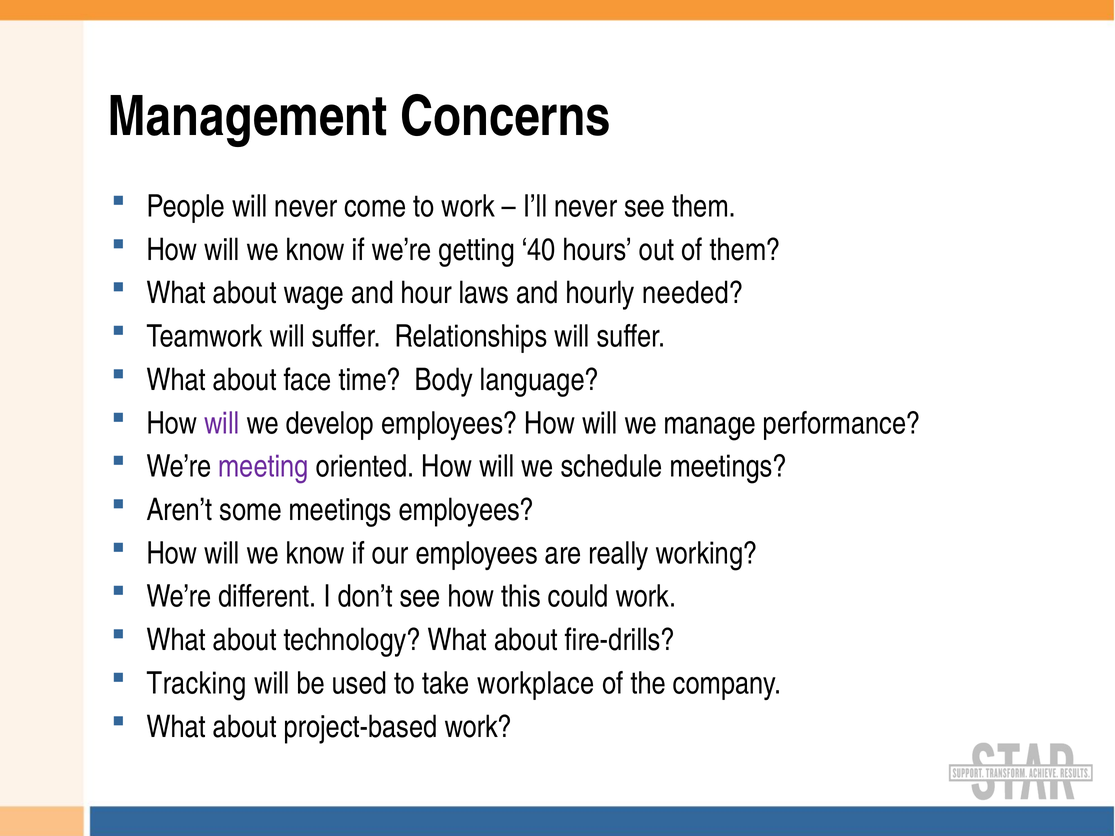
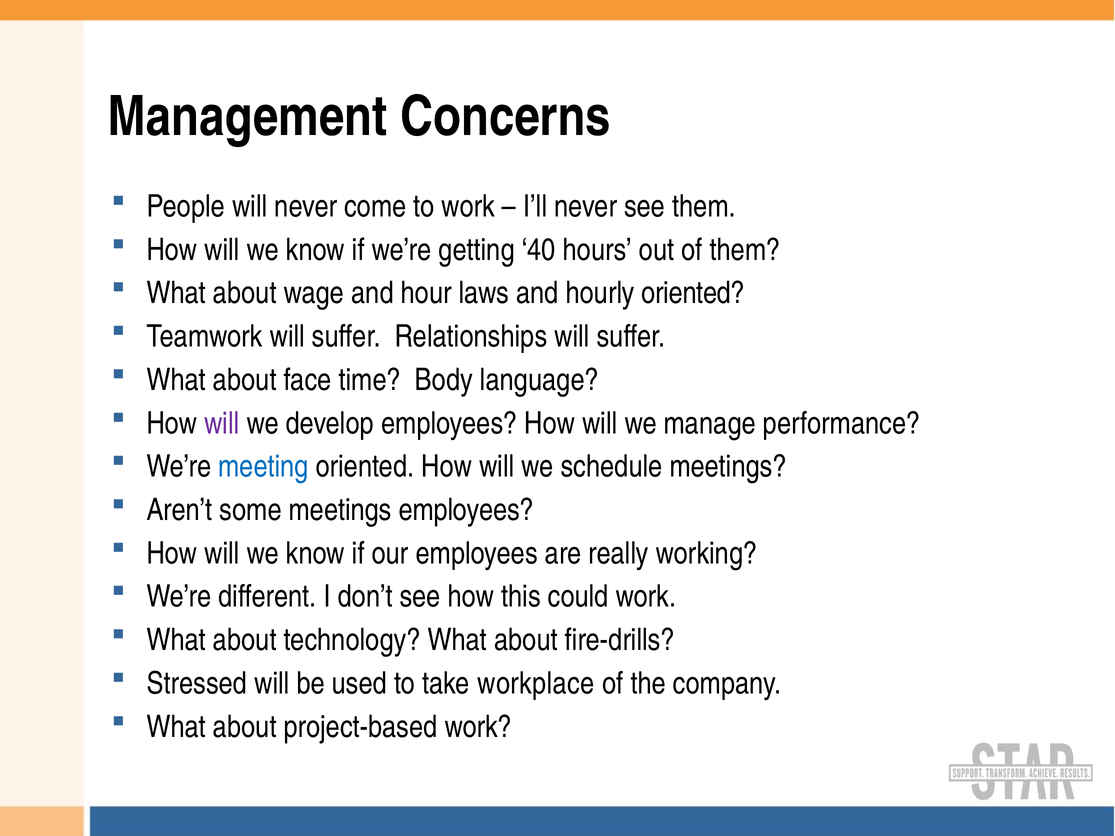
hourly needed: needed -> oriented (693, 293)
meeting colour: purple -> blue (263, 467)
Tracking: Tracking -> Stressed (197, 684)
